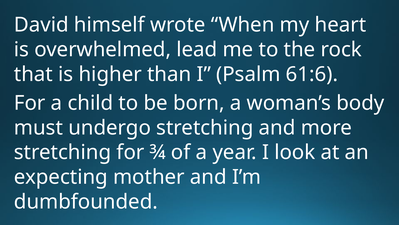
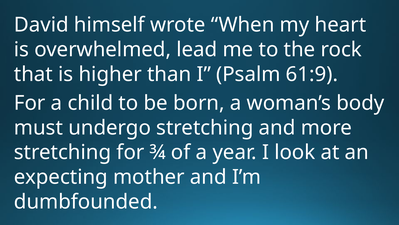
61:6: 61:6 -> 61:9 (312, 74)
